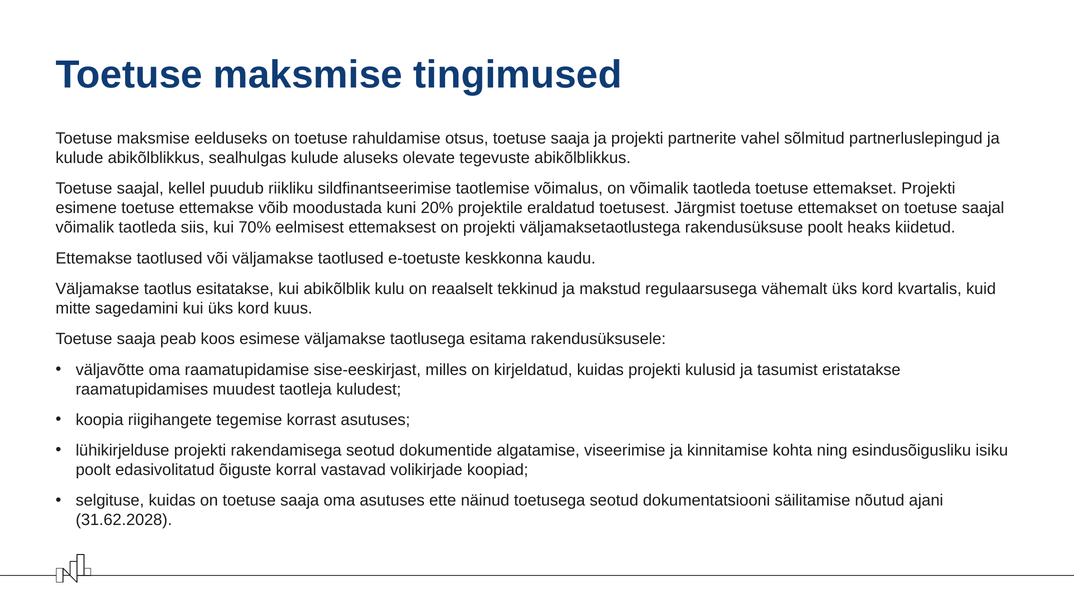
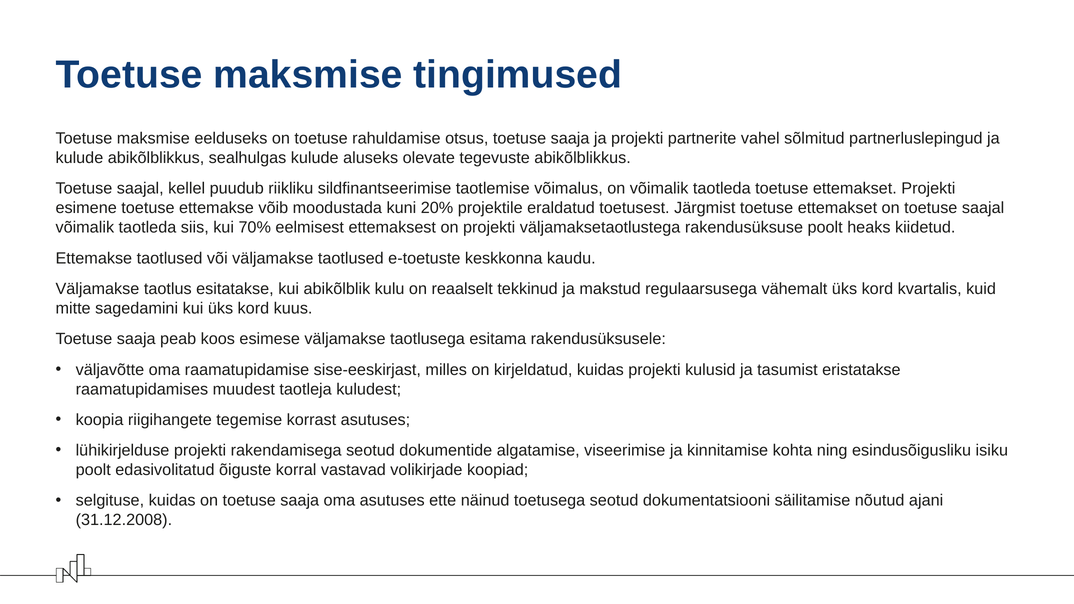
31.62.2028: 31.62.2028 -> 31.12.2008 (124, 520)
